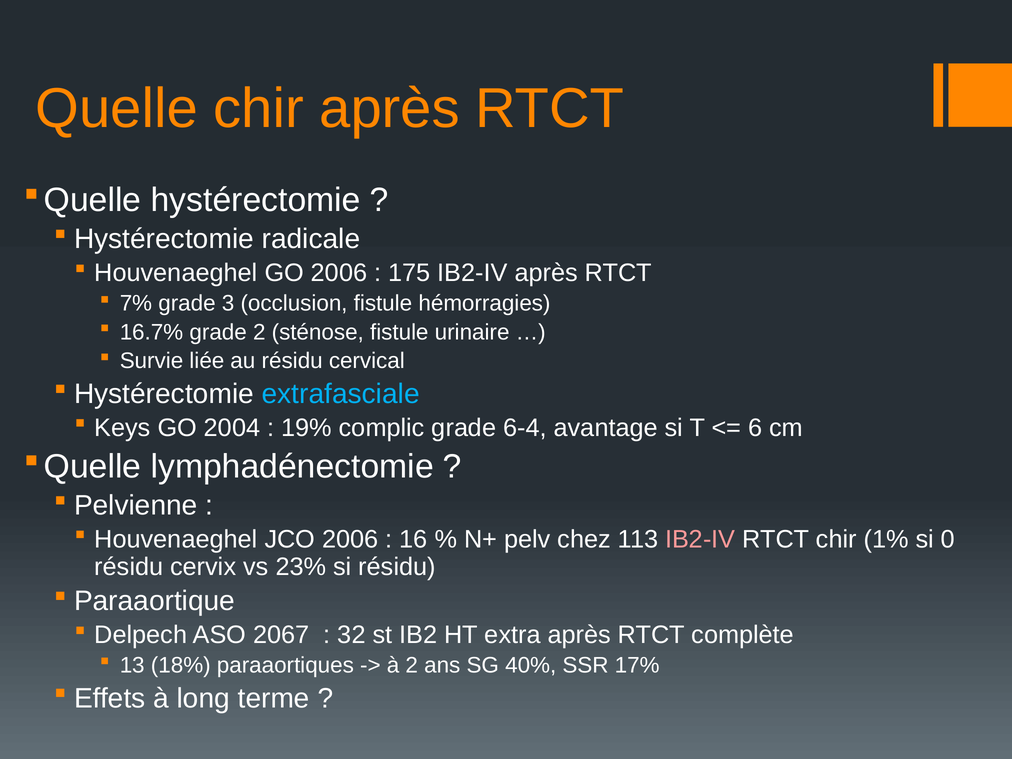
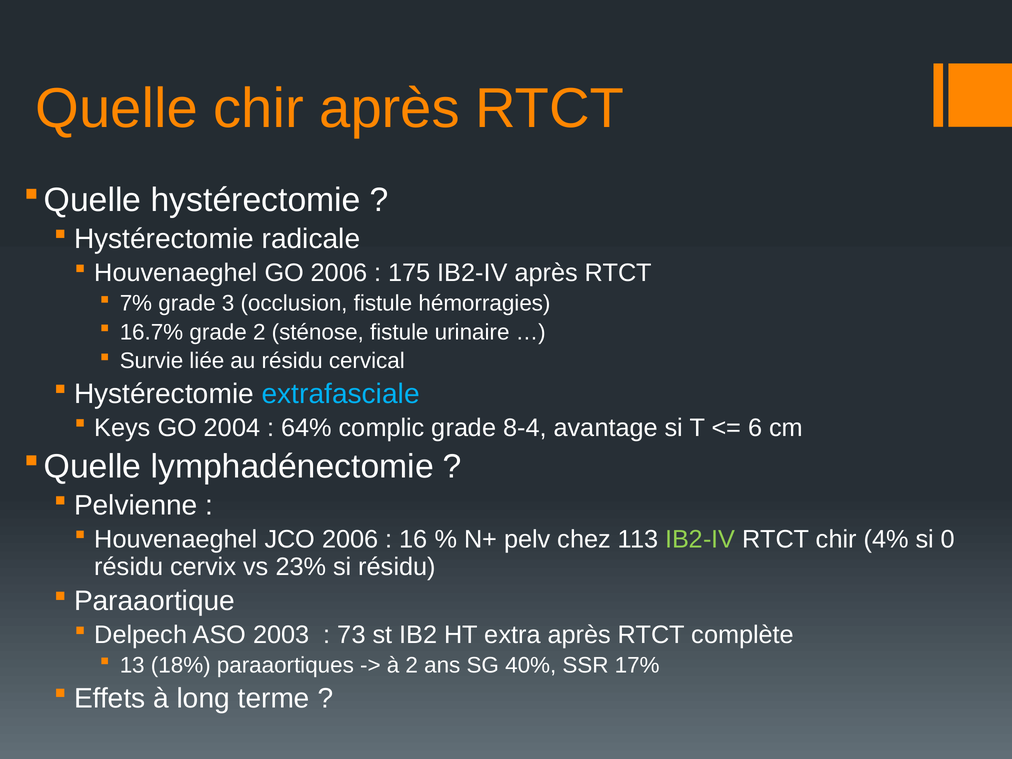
19%: 19% -> 64% (306, 428)
6-4: 6-4 -> 8-4 (525, 428)
IB2-IV colour: pink -> light green (700, 539)
1%: 1% -> 4% (886, 539)
2067: 2067 -> 2003 (281, 635)
32: 32 -> 73 (352, 635)
